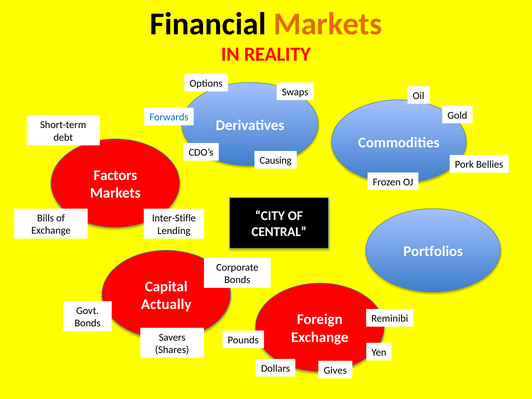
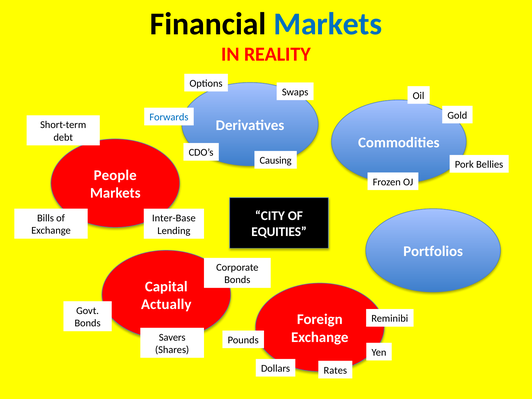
Markets colour: orange -> blue (328, 24)
Factors: Factors -> People (115, 175)
Inter-Stifle: Inter-Stifle -> Inter-Base (174, 218)
CENTRAL: CENTRAL -> EQUITIES (279, 232)
Gives: Gives -> Rates (335, 370)
